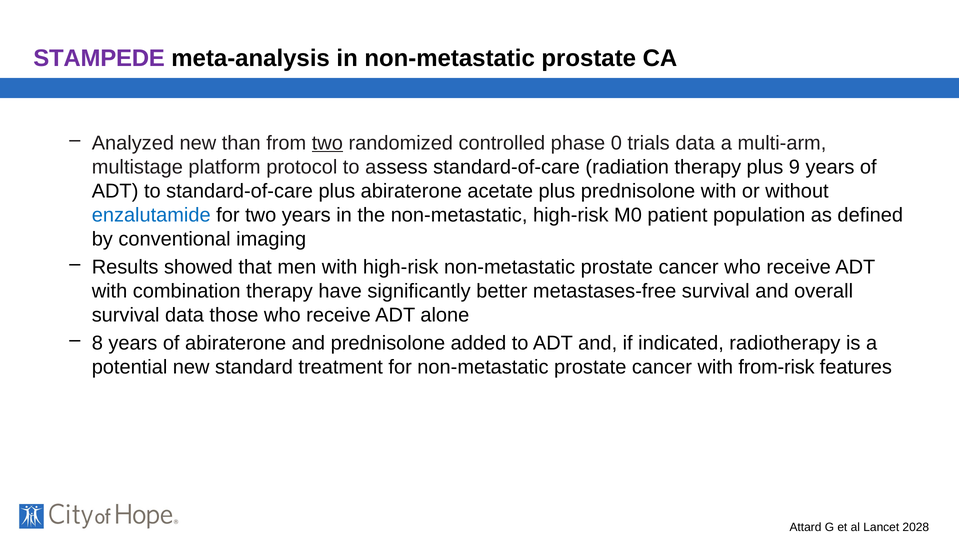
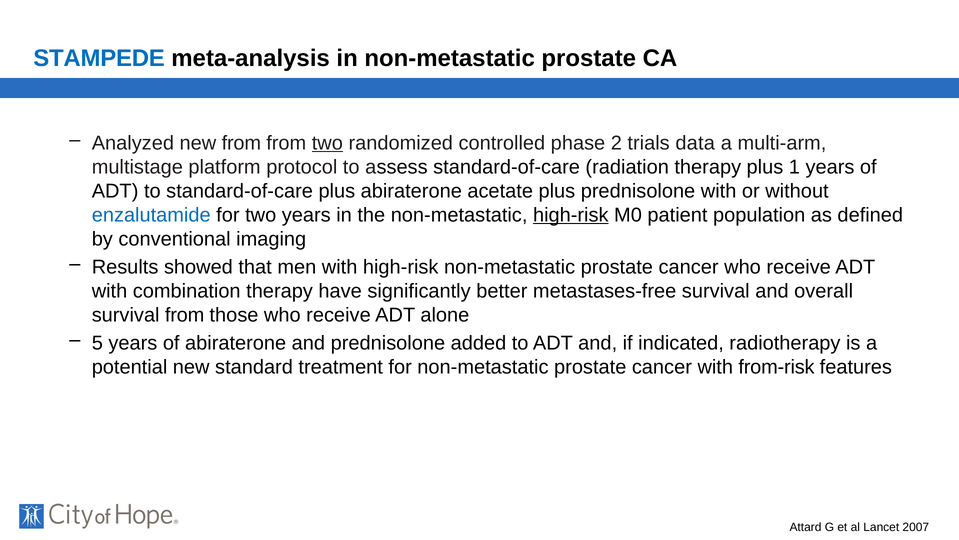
STAMPEDE colour: purple -> blue (99, 58)
new than: than -> from (241, 143)
0: 0 -> 2 (616, 143)
9: 9 -> 1 (794, 167)
high-risk underline: none -> present (571, 215)
survival data: data -> from (185, 315)
8: 8 -> 5 (97, 343)
2028: 2028 -> 2007 (916, 527)
